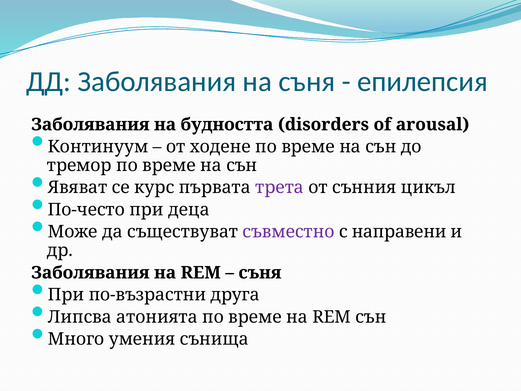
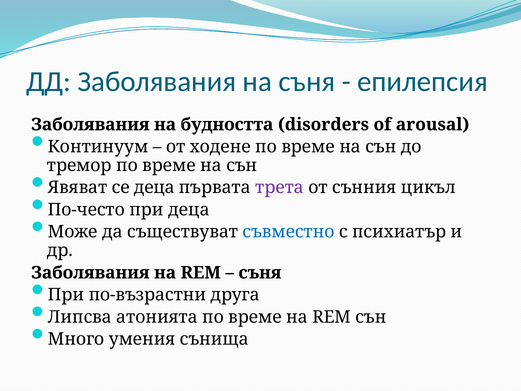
се курс: курс -> деца (154, 187)
съвместно colour: purple -> blue (289, 232)
направени: направени -> психиатър (399, 232)
